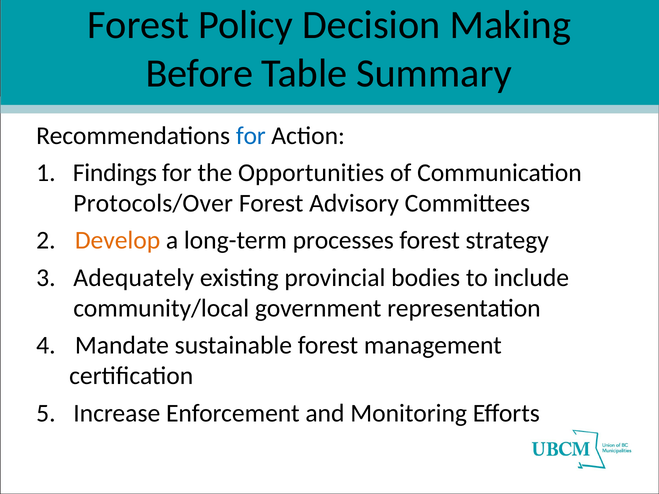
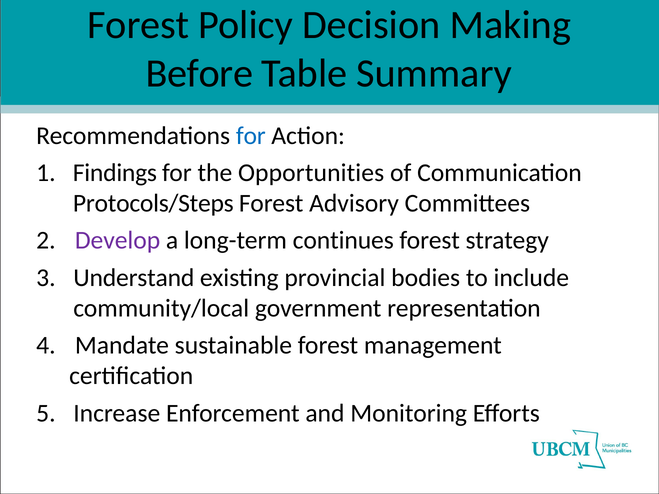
Protocols/Over: Protocols/Over -> Protocols/Steps (153, 203)
Develop colour: orange -> purple (118, 241)
processes: processes -> continues (343, 241)
Adequately: Adequately -> Understand (134, 278)
